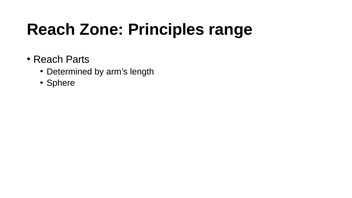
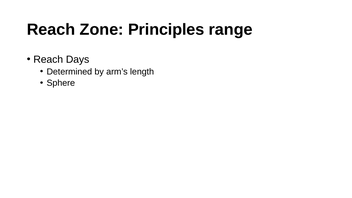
Parts: Parts -> Days (78, 60)
